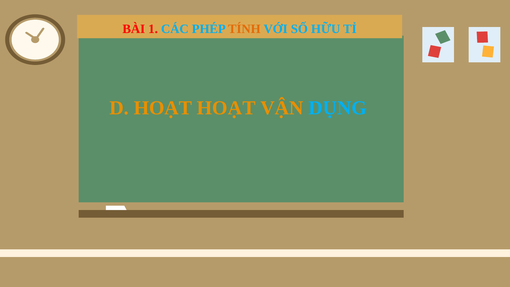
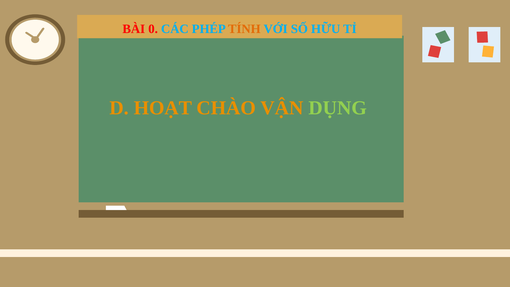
1: 1 -> 0 (153, 29)
HOẠT HOẠT: HOẠT -> CHÀO (226, 108)
DỤNG colour: light blue -> light green (338, 108)
